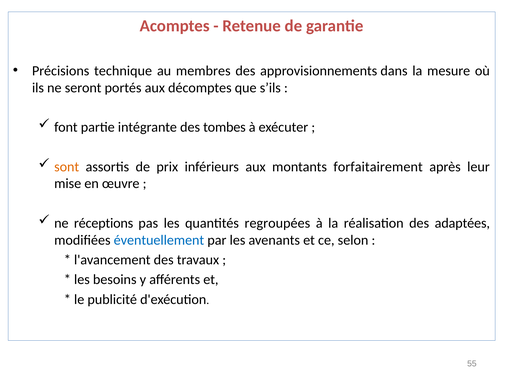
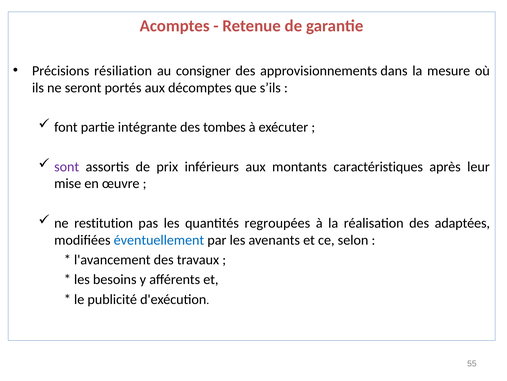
technique: technique -> résiliation (123, 71)
membres: membres -> consigner (203, 71)
sont colour: orange -> purple (67, 166)
forfaitairement: forfaitairement -> caractéristiques (378, 166)
réceptions: réceptions -> restitution (104, 223)
